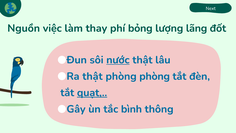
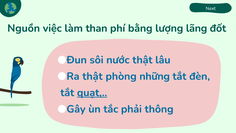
thay: thay -> than (96, 28)
bỏng: bỏng -> bằng (140, 28)
nước underline: present -> none (118, 60)
phòng phòng: phòng -> những (155, 76)
bình: bình -> phải (131, 109)
